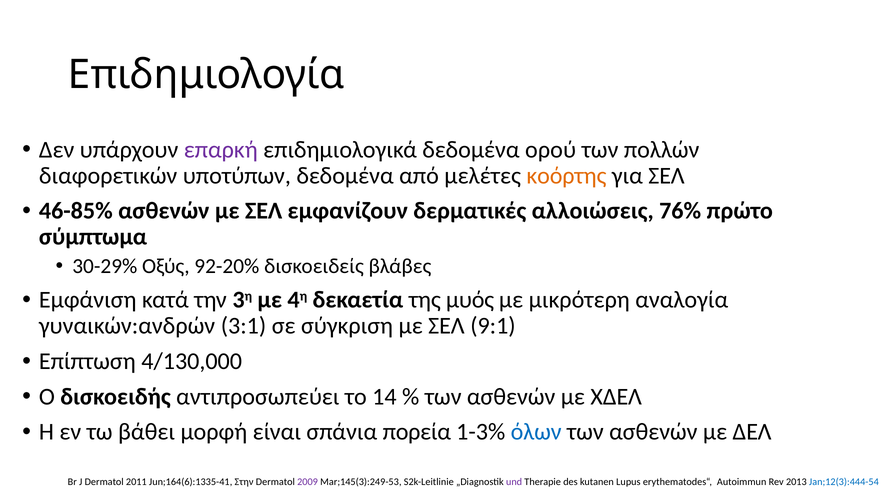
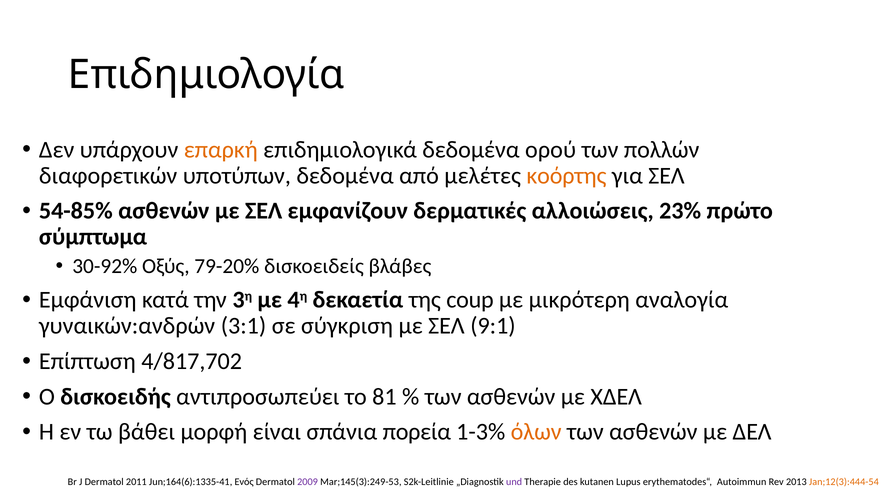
επαρκή colour: purple -> orange (221, 149)
46-85%: 46-85% -> 54-85% (76, 211)
76%: 76% -> 23% (680, 211)
30-29%: 30-29% -> 30-92% (105, 266)
92-20%: 92-20% -> 79-20% (227, 266)
μυός: μυός -> coup (470, 300)
4/130,000: 4/130,000 -> 4/817,702 (192, 361)
14: 14 -> 81 (384, 396)
όλων colour: blue -> orange (536, 432)
Στην: Στην -> Ενός (244, 482)
Jan;12(3):444-54 colour: blue -> orange (844, 482)
